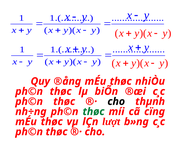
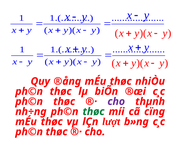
cho colour: black -> purple (116, 101)
